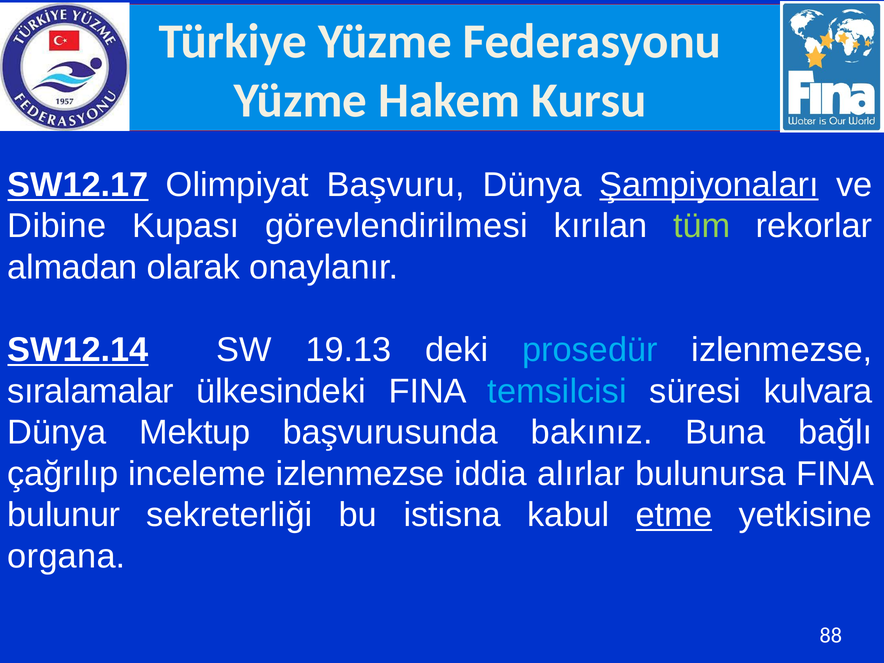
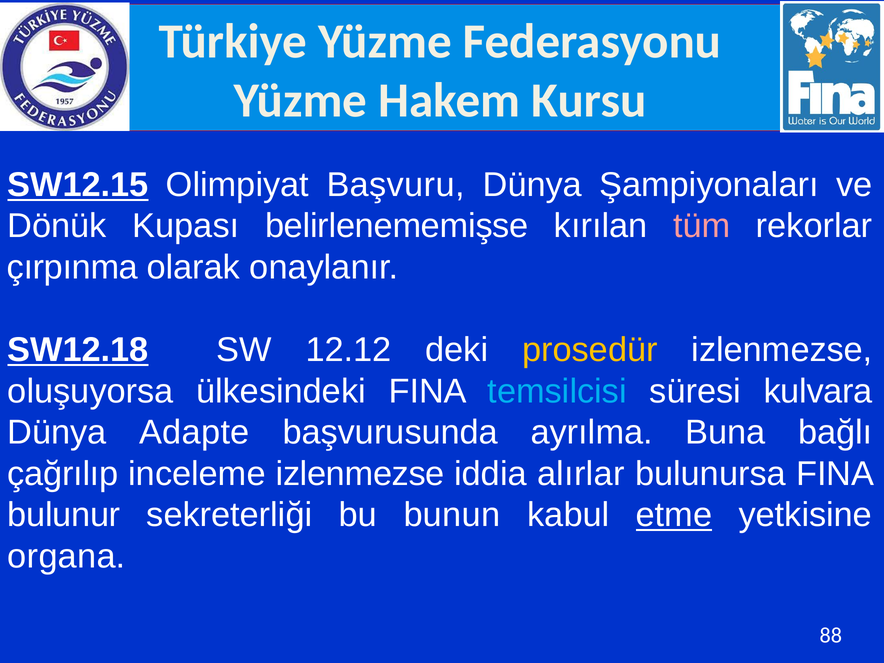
SW12.17: SW12.17 -> SW12.15 (78, 185)
Şampiyonaları underline: present -> none (709, 185)
Dibine: Dibine -> Dönük (57, 226)
görevlendirilmesi: görevlendirilmesi -> belirlenememişse (397, 226)
tüm colour: light green -> pink (702, 226)
almadan: almadan -> çırpınma (72, 267)
SW12.14: SW12.14 -> SW12.18 (78, 350)
19.13: 19.13 -> 12.12 (349, 350)
prosedür colour: light blue -> yellow (590, 350)
sıralamalar: sıralamalar -> oluşuyorsa (90, 391)
Mektup: Mektup -> Adapte (194, 432)
bakınız: bakınız -> ayrılma (592, 432)
istisna: istisna -> bunun (452, 515)
